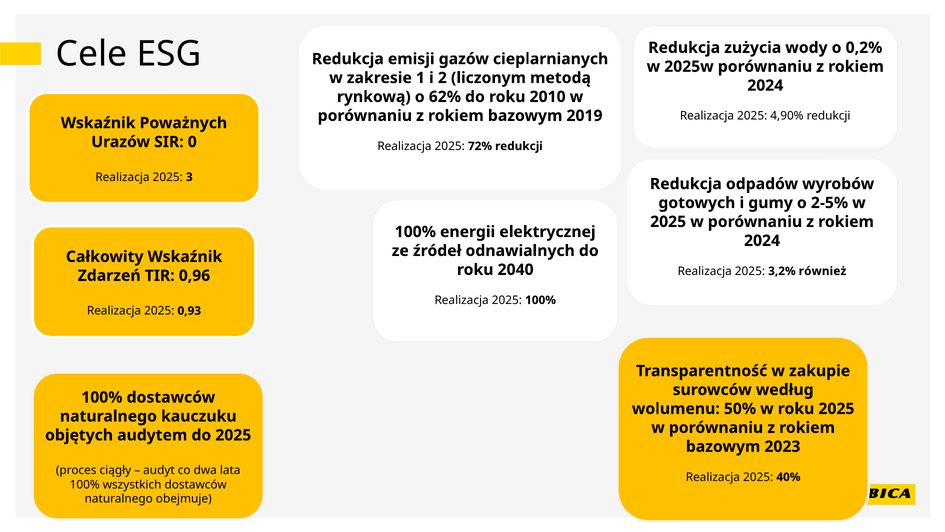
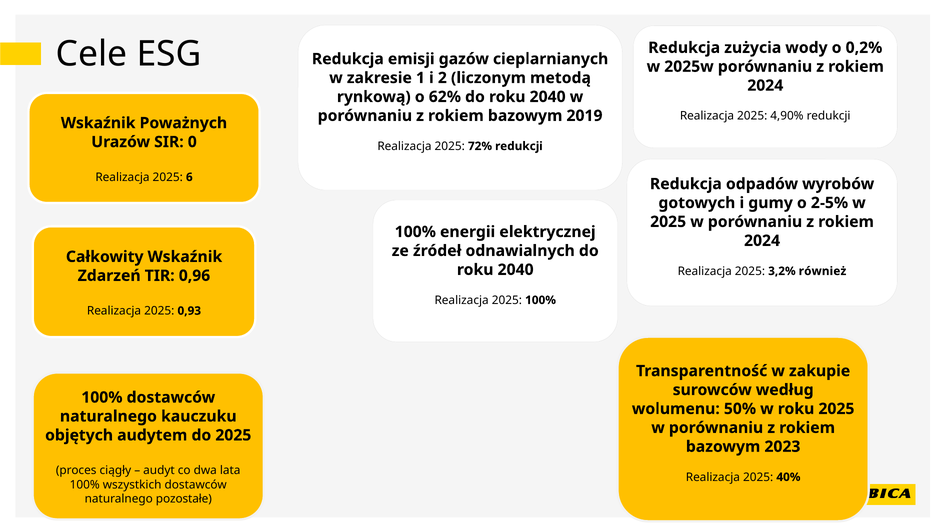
62% do roku 2010: 2010 -> 2040 (548, 97)
3: 3 -> 6 (189, 177)
obejmuje: obejmuje -> pozostałe (184, 498)
